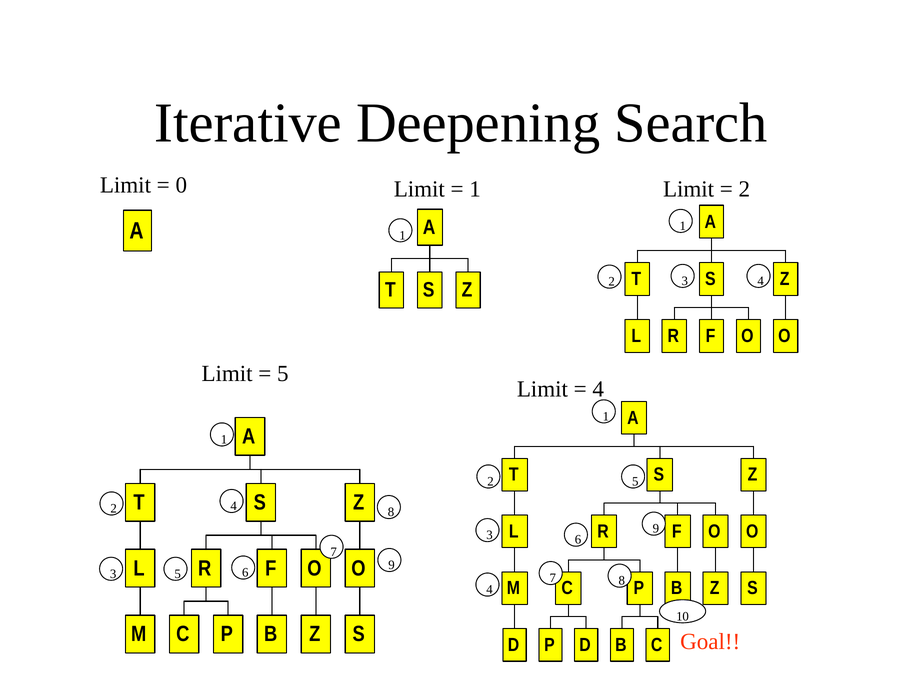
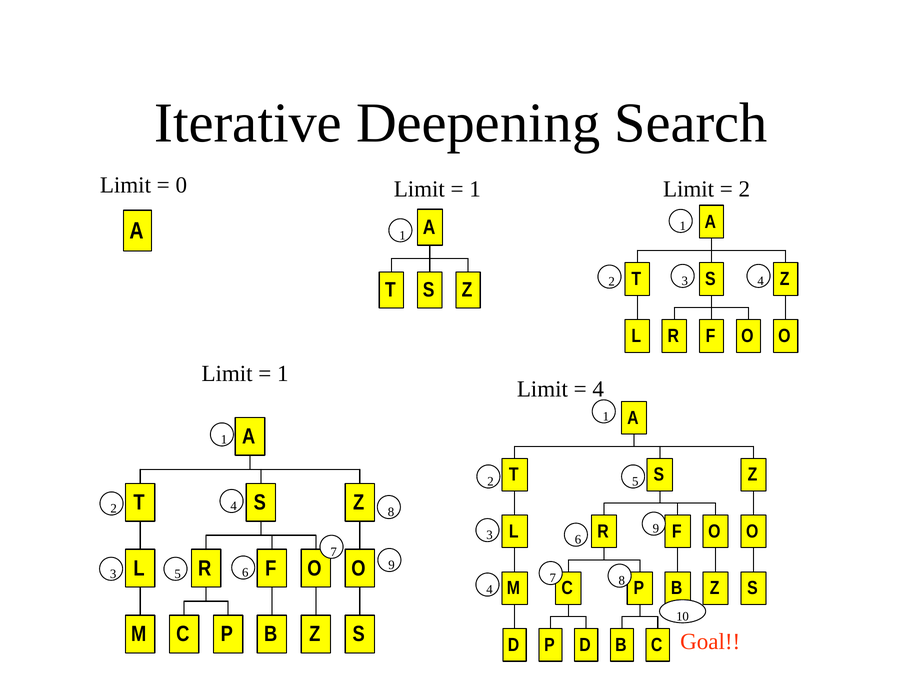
5: 5 -> 1 (283, 374)
